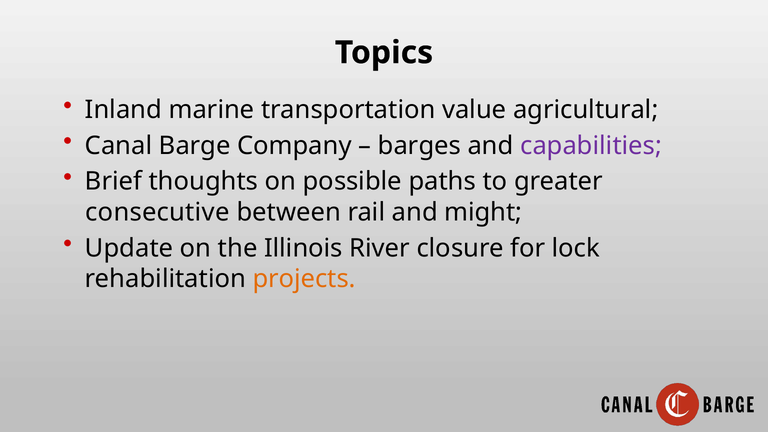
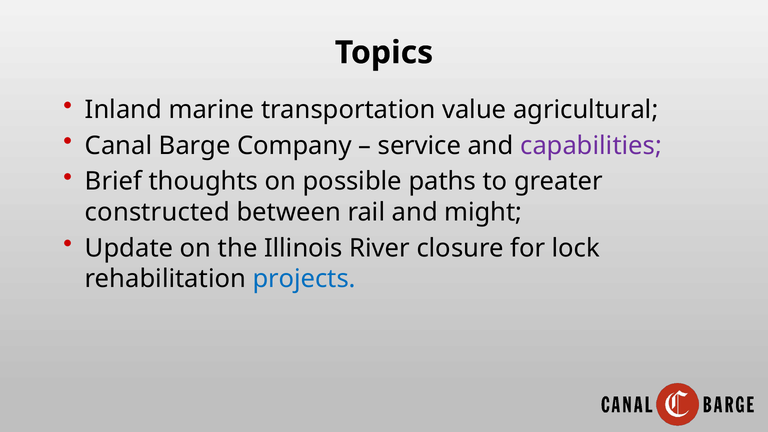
barges: barges -> service (419, 146)
consecutive: consecutive -> constructed (157, 212)
projects colour: orange -> blue (304, 279)
